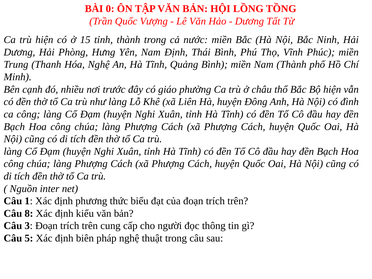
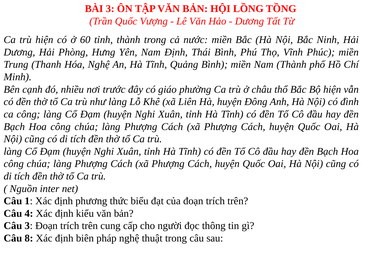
BÀI 0: 0 -> 3 (110, 9)
15: 15 -> 60 (85, 40)
8: 8 -> 4 (29, 213)
5: 5 -> 8 (29, 238)
